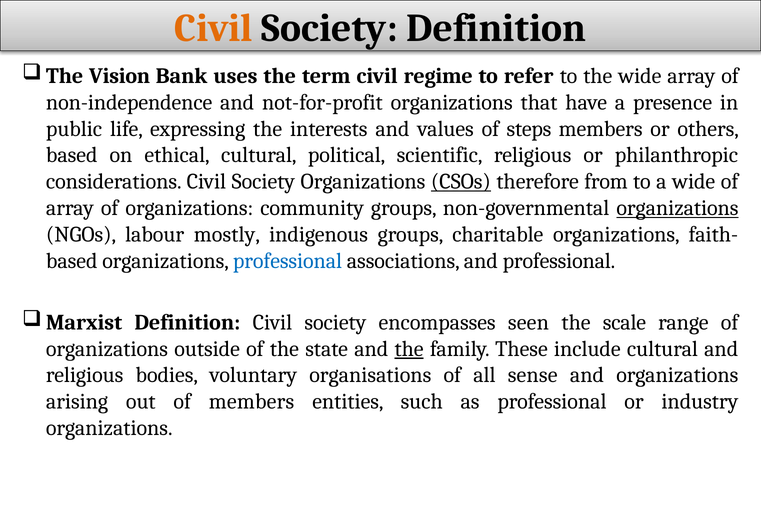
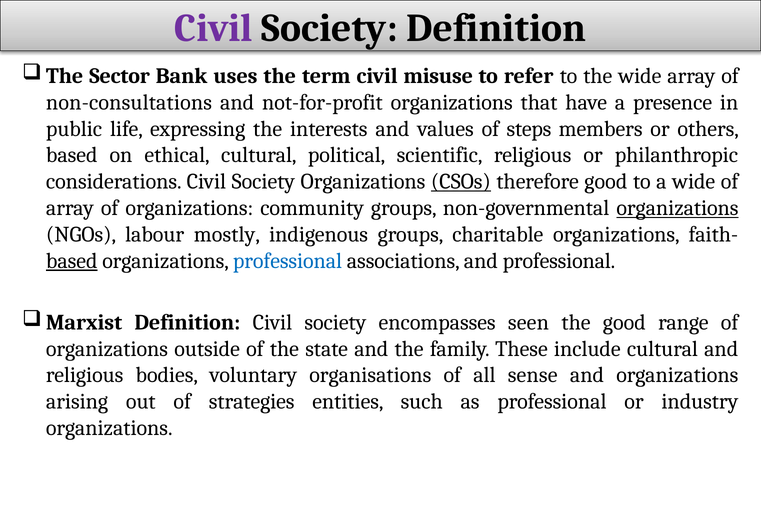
Civil colour: orange -> purple (214, 28)
Vision: Vision -> Sector (120, 76)
regime: regime -> misuse (438, 76)
non-independence: non-independence -> non-consultations (129, 102)
therefore from: from -> good (606, 182)
based underline: none -> present (72, 261)
the scale: scale -> good (624, 323)
the underline: present -> none (409, 349)
of members: members -> strategies (252, 402)
